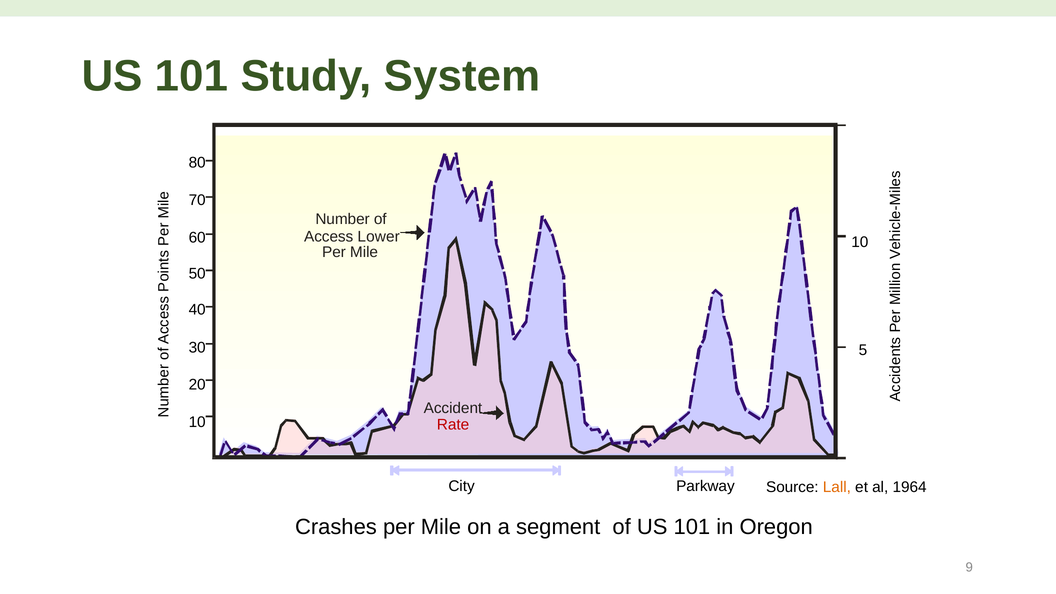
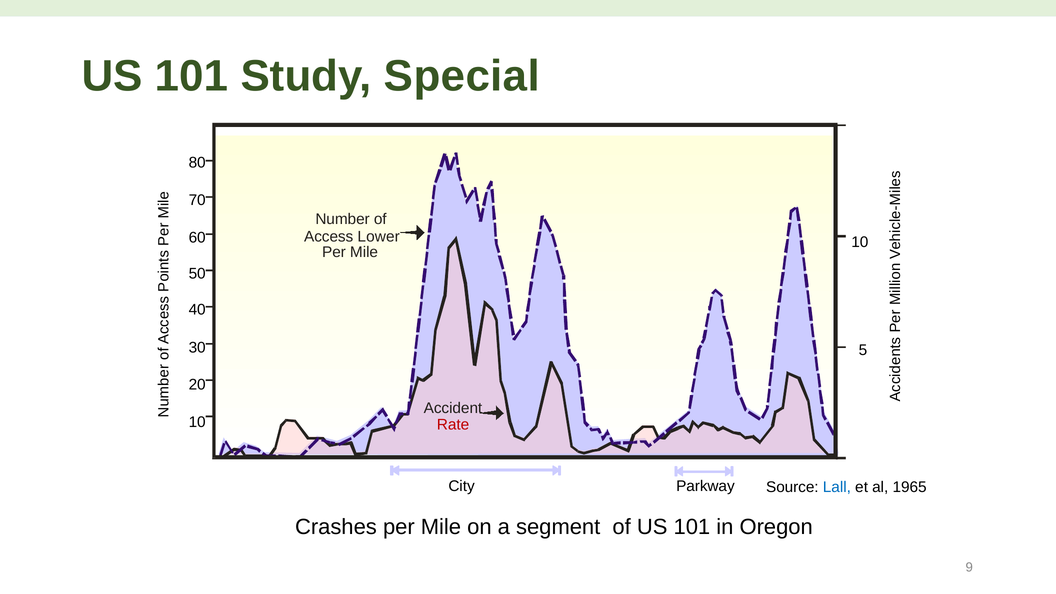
System: System -> Special (462, 76)
Lall colour: orange -> blue (837, 487)
1964: 1964 -> 1965 (910, 487)
